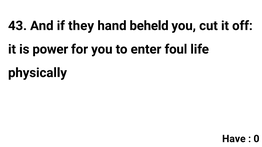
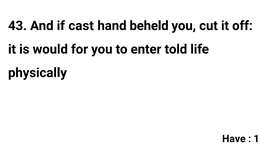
they: they -> cast (81, 26)
power: power -> would (50, 49)
foul: foul -> told (176, 49)
0: 0 -> 1 (256, 139)
